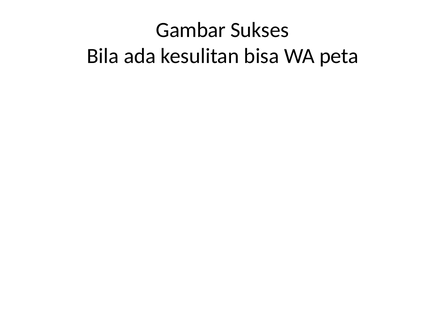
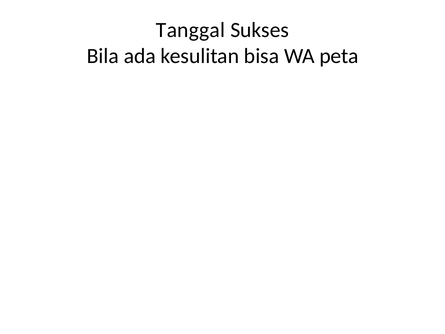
Gambar: Gambar -> Tanggal (191, 30)
